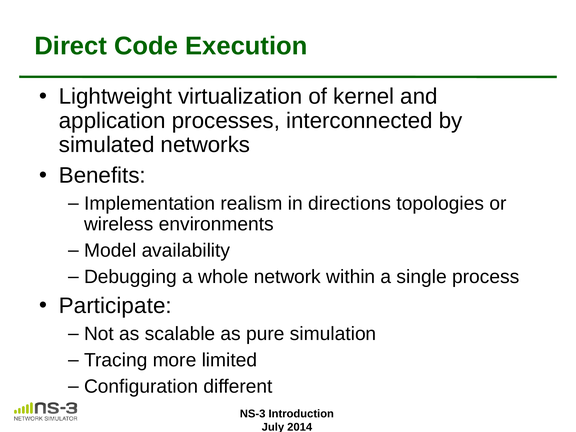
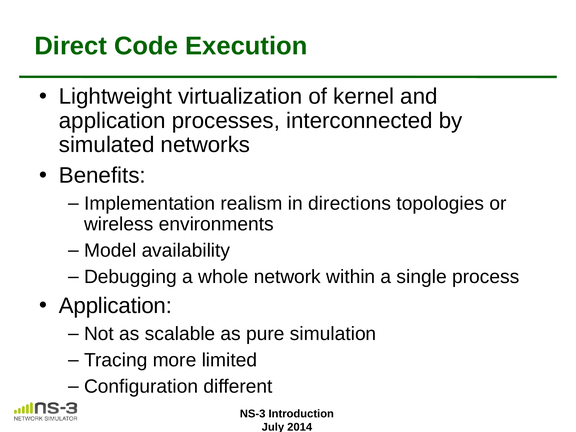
Participate: Participate -> Application (115, 306)
